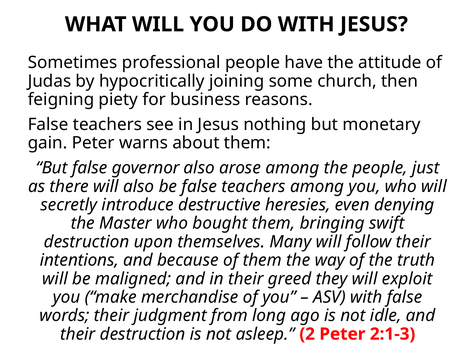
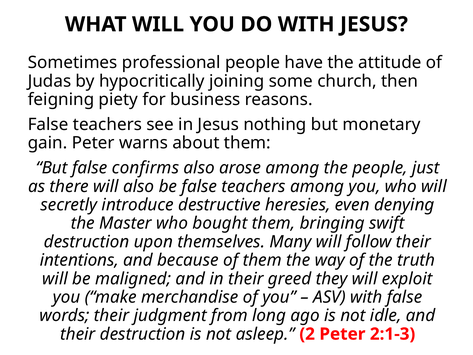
governor: governor -> confirms (145, 168)
